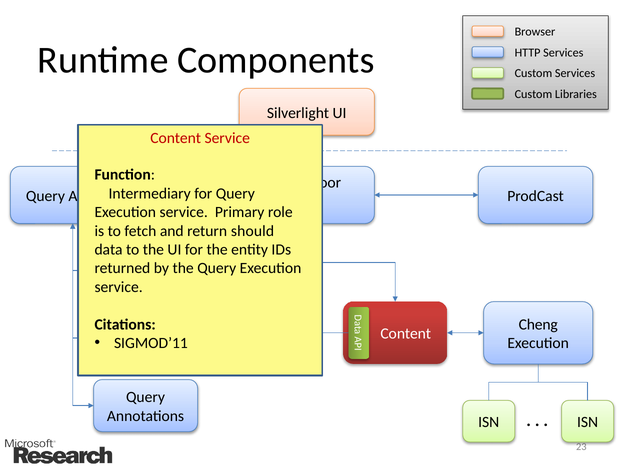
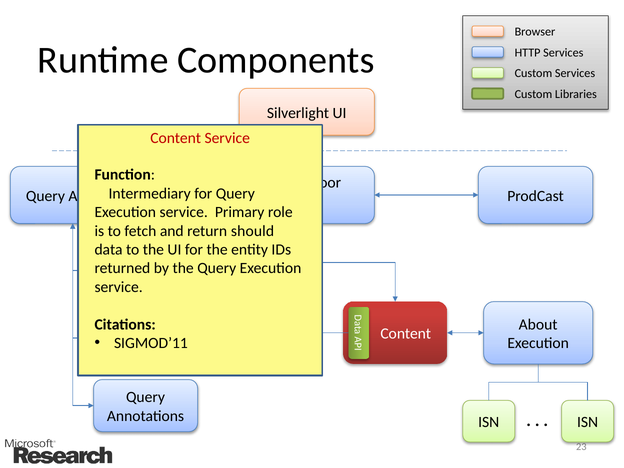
Cheng: Cheng -> About (538, 324)
